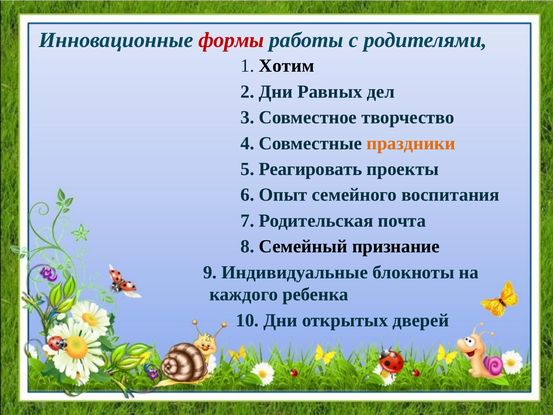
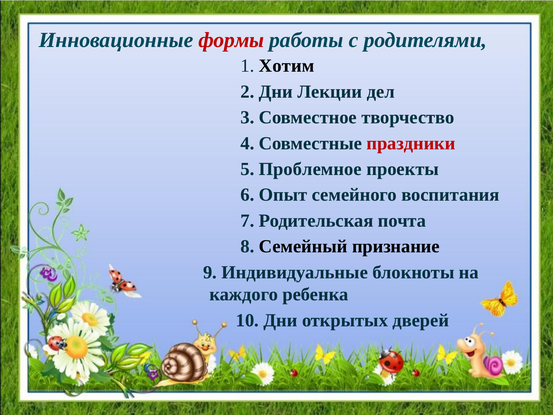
Равных: Равных -> Лекции (330, 92)
праздники colour: orange -> red (411, 143)
Реагировать: Реагировать -> Проблемное (310, 169)
